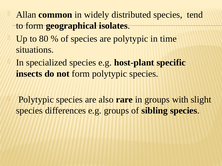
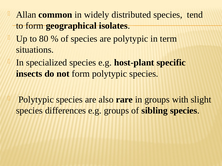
time: time -> term (168, 39)
